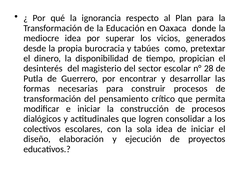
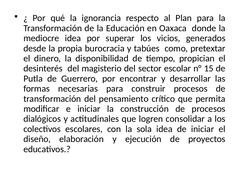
28: 28 -> 15 (209, 68)
